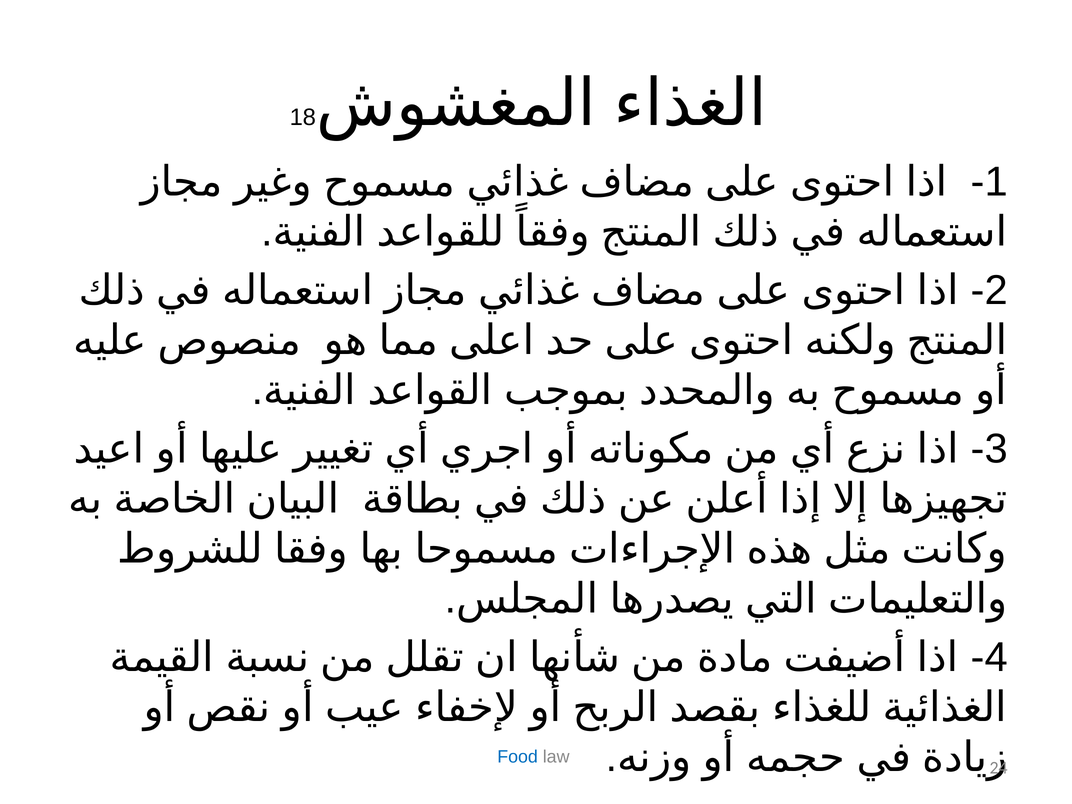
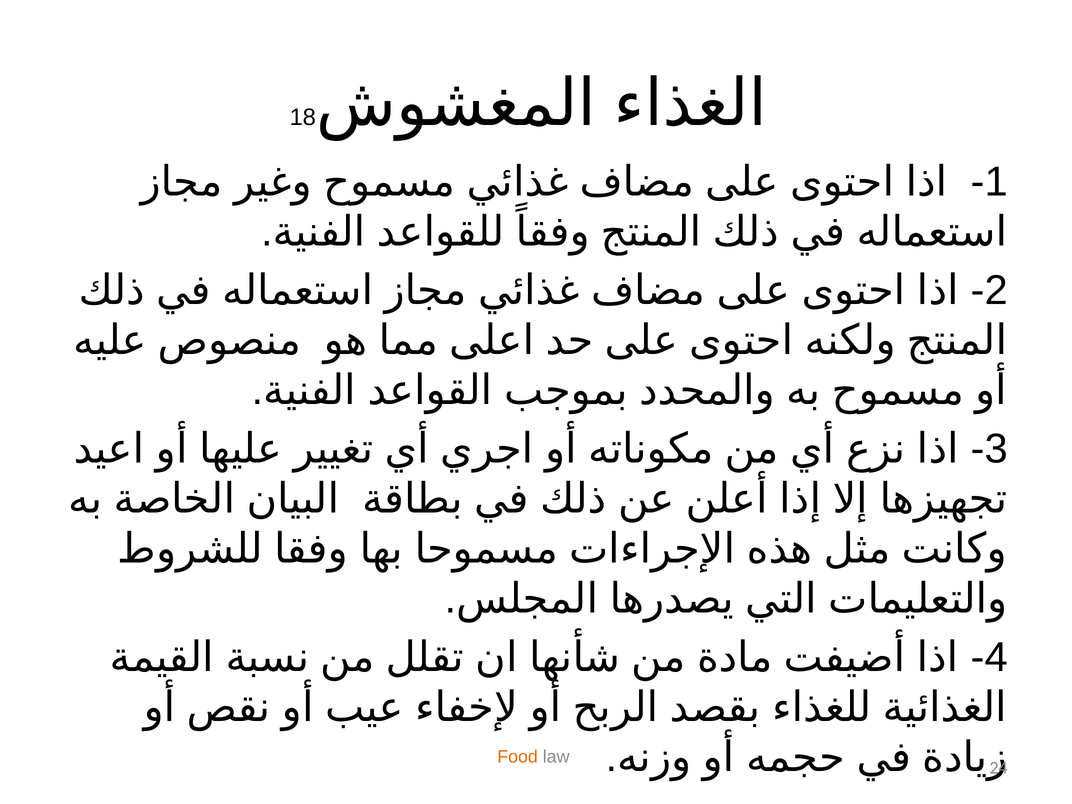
Food colour: blue -> orange (518, 757)
